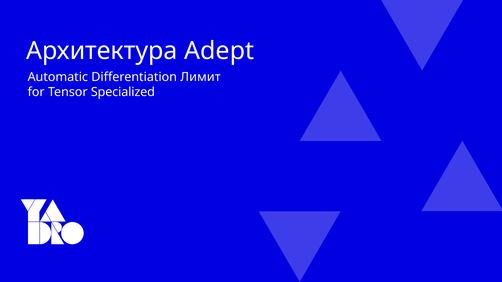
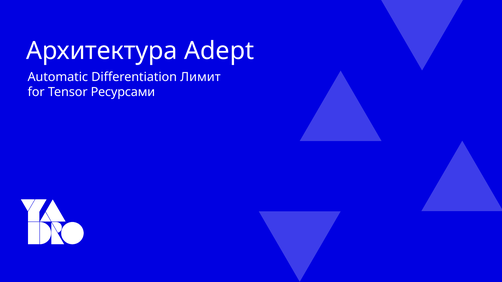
Specialized: Specialized -> Ресурсами (123, 92)
